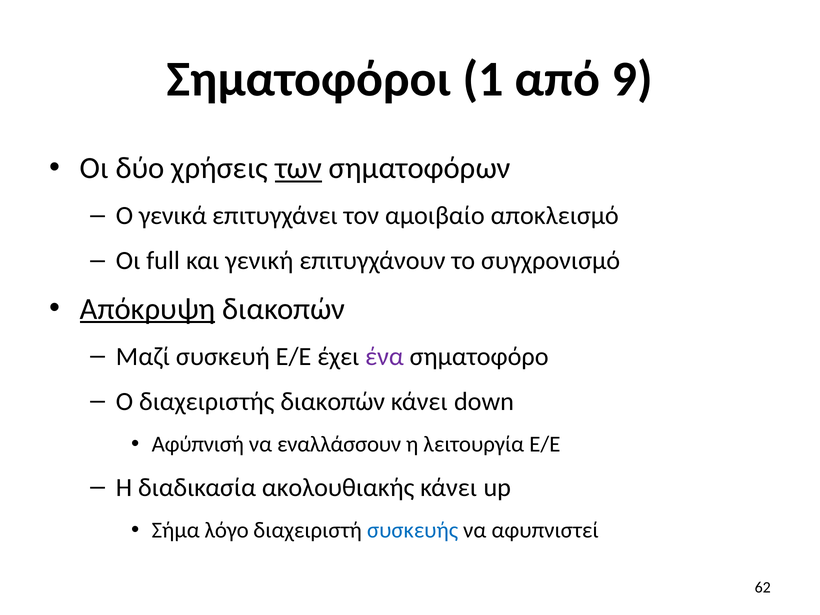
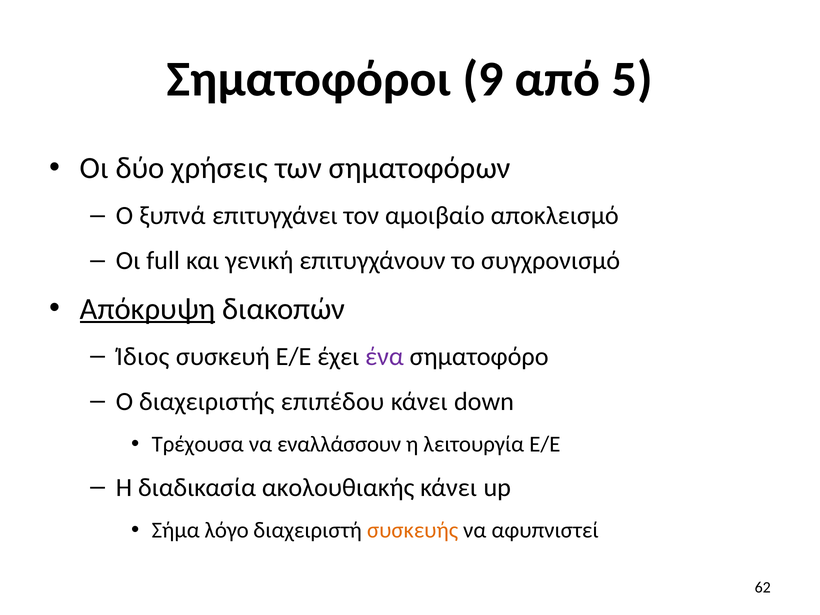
1: 1 -> 9 (483, 79)
9: 9 -> 5 (632, 79)
των underline: present -> none (299, 168)
γενικά: γενικά -> ξυπνά (173, 216)
Μαζί: Μαζί -> Ίδιος (143, 356)
διαχειριστής διακοπών: διακοπών -> επιπέδου (333, 402)
Αφύπνισή: Αφύπνισή -> Τρέχουσα (198, 444)
συσκευής colour: blue -> orange (413, 530)
